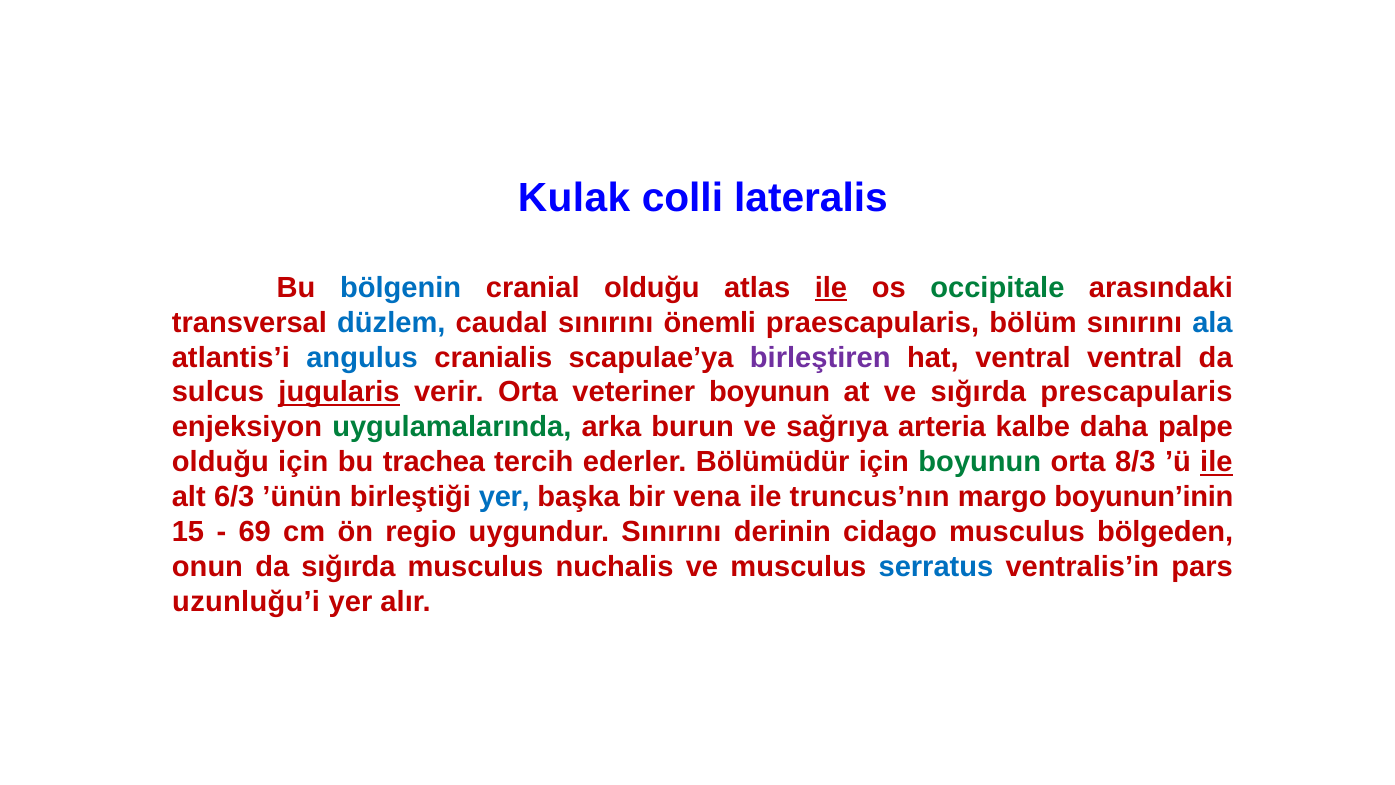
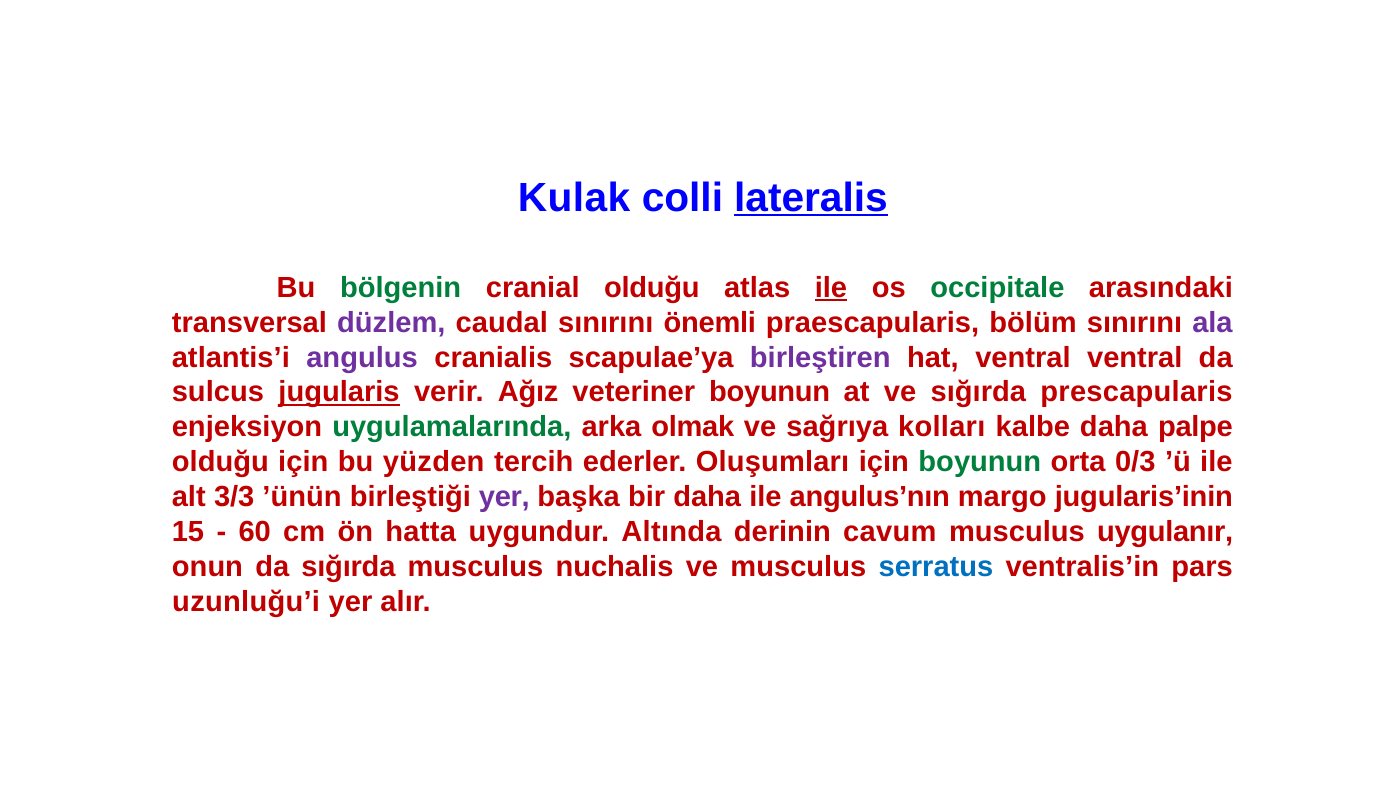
lateralis underline: none -> present (811, 198)
bölgenin colour: blue -> green (401, 288)
düzlem colour: blue -> purple (391, 322)
ala colour: blue -> purple (1212, 322)
angulus colour: blue -> purple (362, 357)
verir Orta: Orta -> Ağız (528, 392)
burun: burun -> olmak (693, 427)
arteria: arteria -> kolları (942, 427)
trachea: trachea -> yüzden (434, 462)
Bölümüdür: Bölümüdür -> Oluşumları (773, 462)
8/3: 8/3 -> 0/3 (1135, 462)
ile underline: present -> none (1216, 462)
6/3: 6/3 -> 3/3 (234, 497)
yer colour: blue -> purple (504, 497)
bir vena: vena -> daha (707, 497)
truncus’nın: truncus’nın -> angulus’nın (870, 497)
boyunun’inin: boyunun’inin -> jugularis’inin (1144, 497)
69: 69 -> 60 (255, 532)
regio: regio -> hatta (421, 532)
uygundur Sınırını: Sınırını -> Altında (671, 532)
cidago: cidago -> cavum (890, 532)
bölgeden: bölgeden -> uygulanır (1165, 532)
